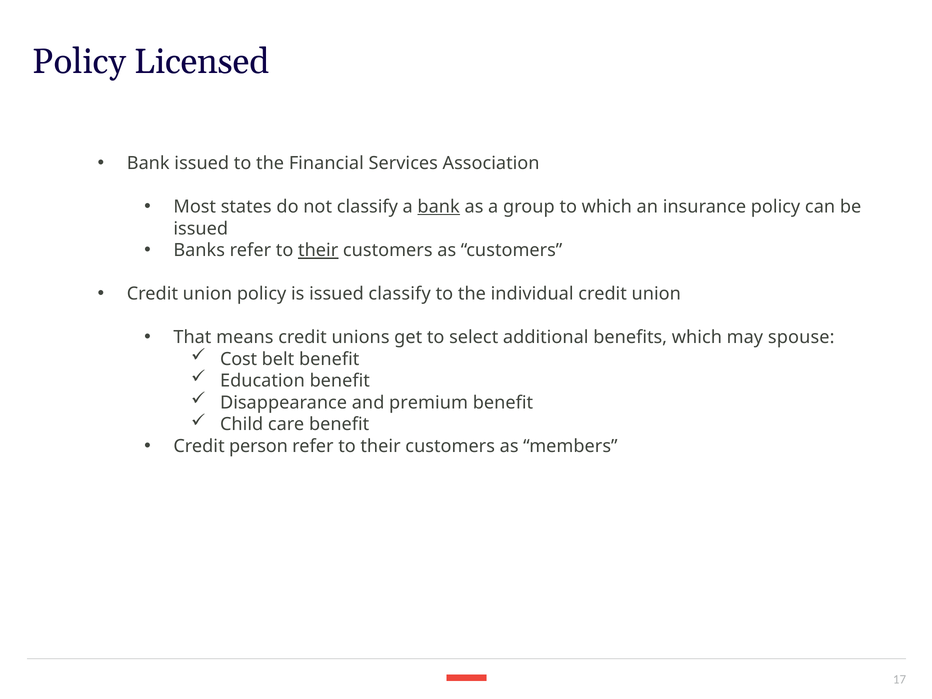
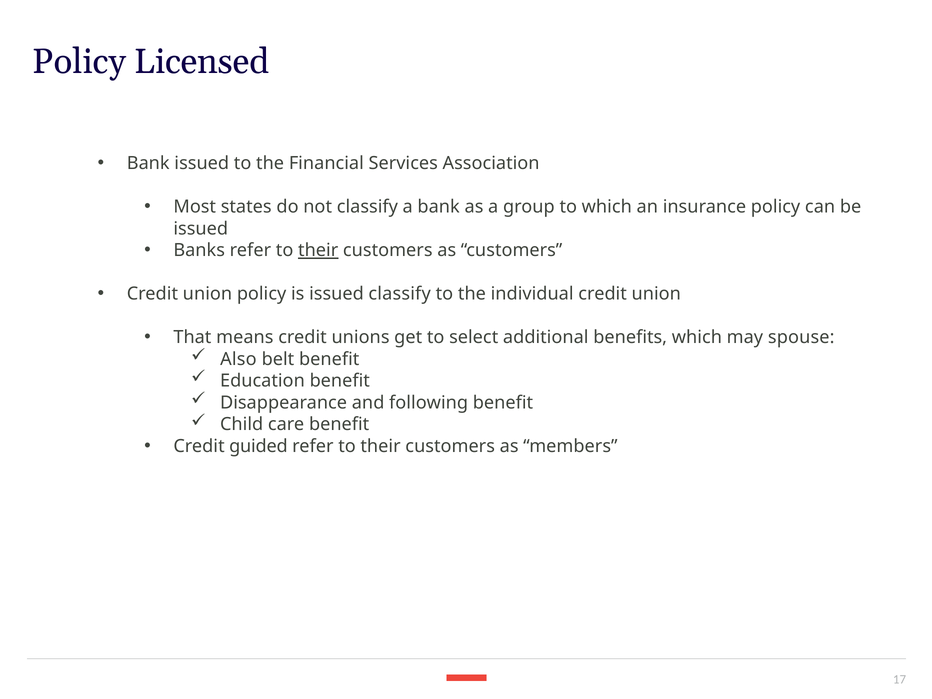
bank underline: present -> none (439, 207)
Cost: Cost -> Also (238, 359)
premium: premium -> following (429, 403)
person: person -> guided (258, 446)
